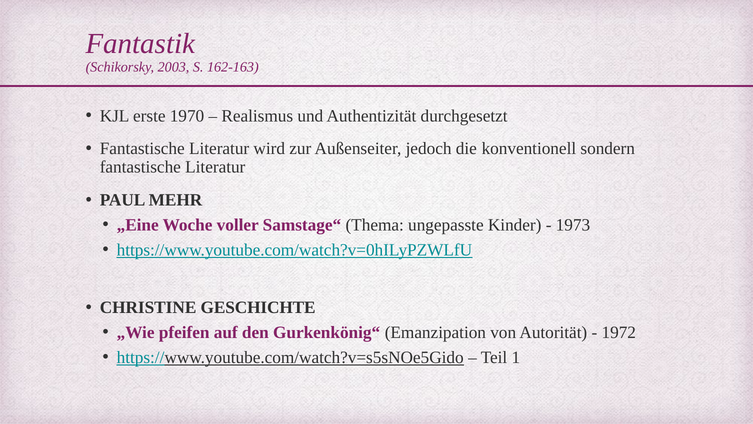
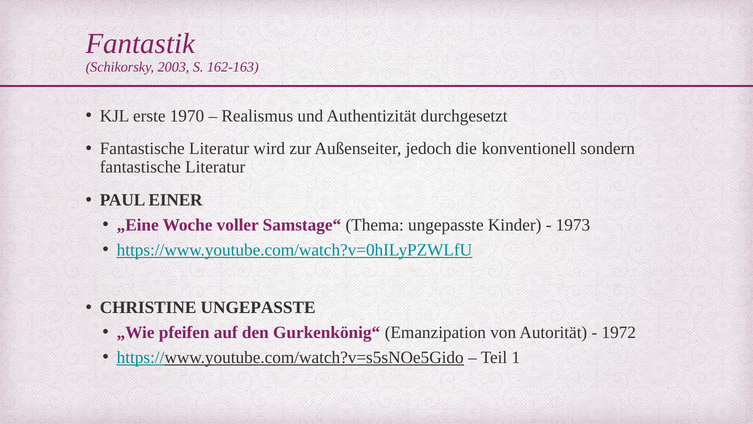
MEHR: MEHR -> EINER (176, 200)
CHRISTINE GESCHICHTE: GESCHICHTE -> UNGEPASSTE (258, 307)
